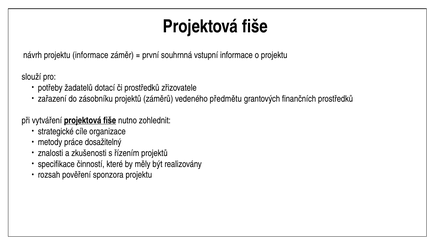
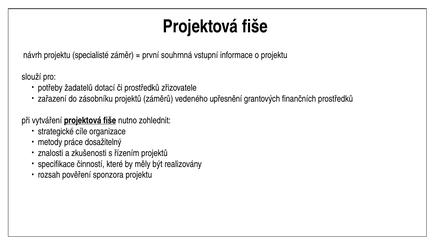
projektu informace: informace -> specialisté (91, 55)
předmětu: předmětu -> upřesnění (226, 99)
